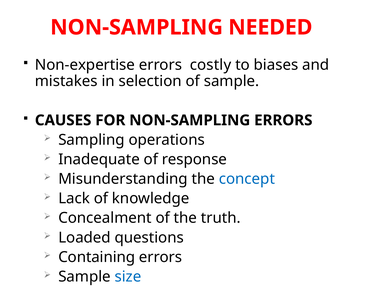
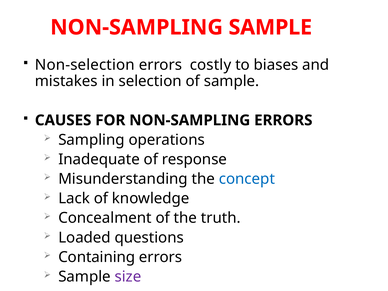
NON-SAMPLING NEEDED: NEEDED -> SAMPLE (270, 27)
Non-expertise: Non-expertise -> Non-selection (85, 65)
size colour: blue -> purple (128, 277)
